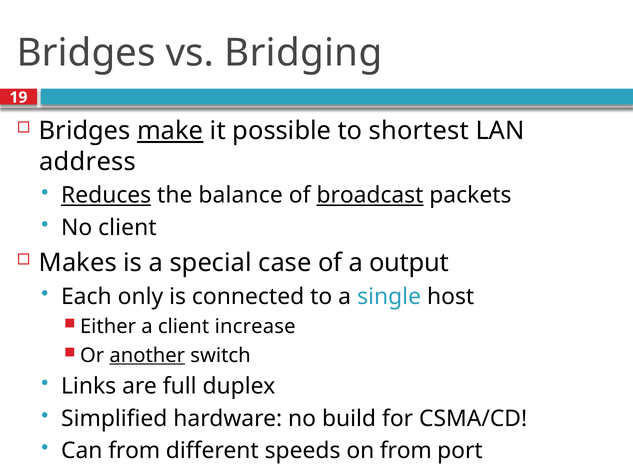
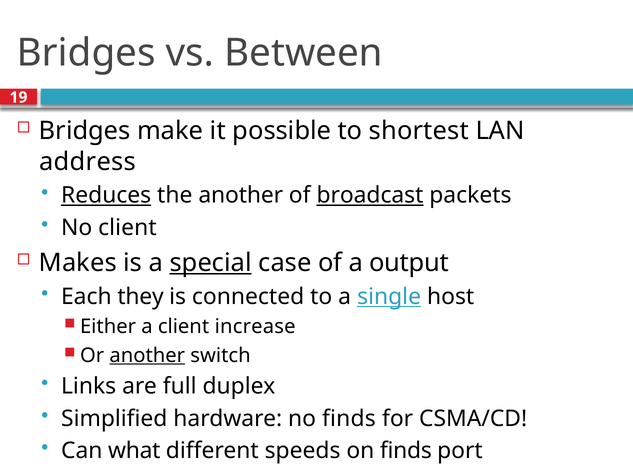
Bridging: Bridging -> Between (304, 53)
make underline: present -> none (170, 131)
the balance: balance -> another (241, 195)
special underline: none -> present (211, 263)
only: only -> they (141, 296)
single underline: none -> present (389, 296)
no build: build -> finds (349, 418)
Can from: from -> what (134, 451)
on from: from -> finds (406, 451)
